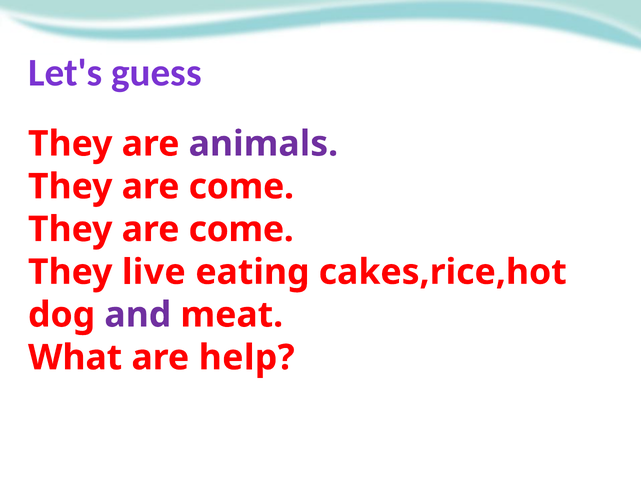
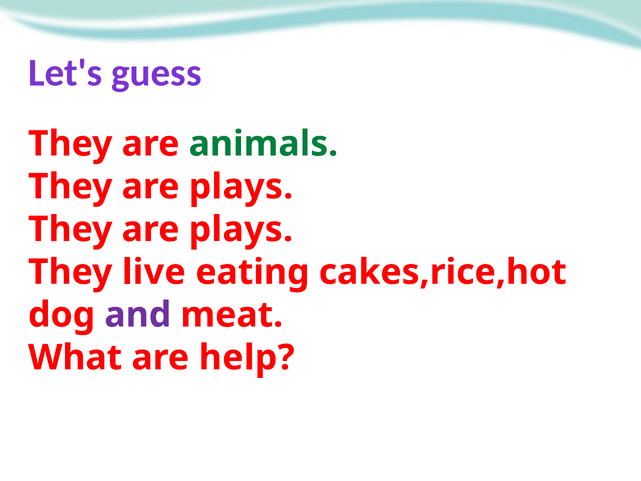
animals colour: purple -> green (263, 144)
come: come -> plays (241, 187)
come: come -> plays (241, 229)
